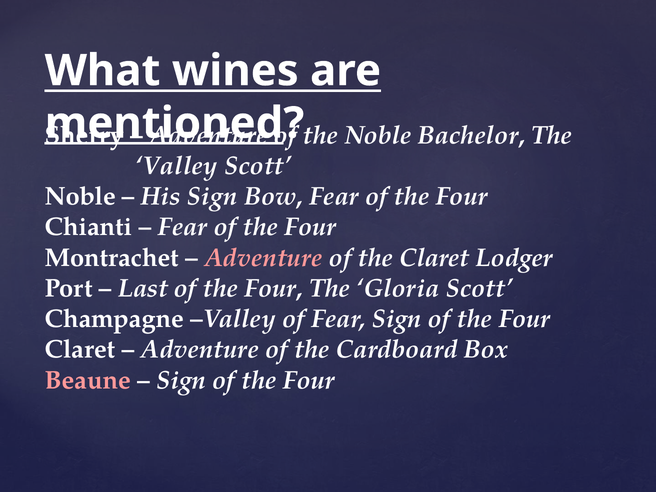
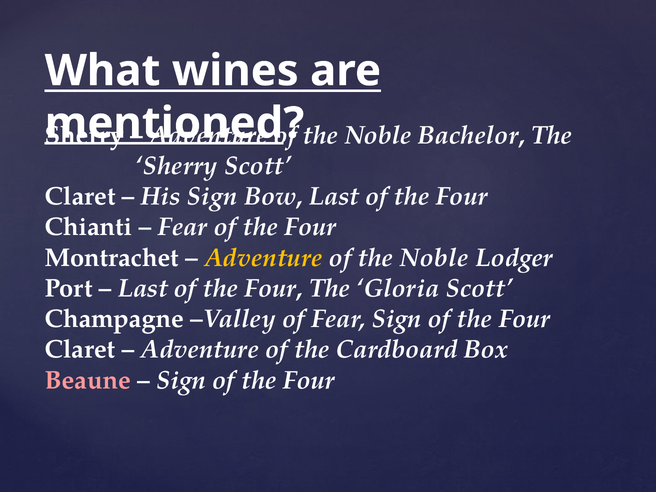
Valley: Valley -> Sherry (176, 166)
Noble: Noble -> Claret (80, 196)
Bow Fear: Fear -> Last (334, 196)
Adventure colour: pink -> yellow (264, 258)
Claret: Claret -> Noble (434, 258)
